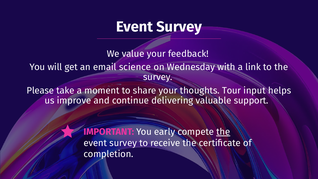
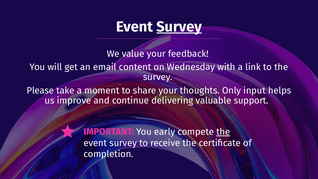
Survey underline: none -> present (179, 27)
science: science -> content (135, 67)
Tour: Tour -> Only (232, 90)
